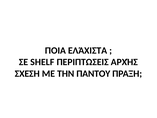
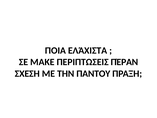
SHELF: SHELF -> MAKE (42, 62)
ΑΡΧΉΣ: ΑΡΧΉΣ -> ΠΈΡΑΝ (124, 62)
